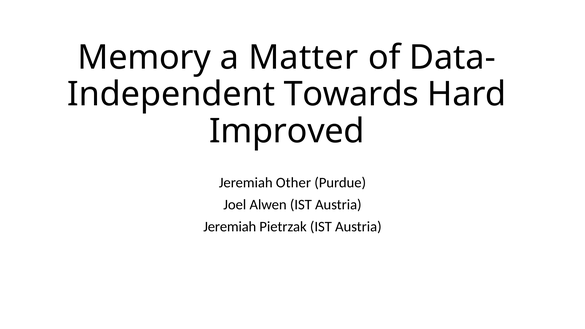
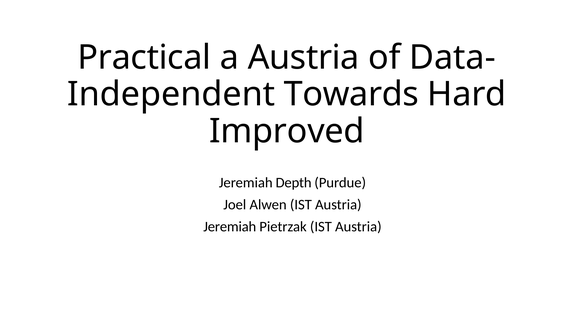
Memory: Memory -> Practical (144, 57)
a Matter: Matter -> Austria (304, 57)
Other: Other -> Depth (294, 183)
